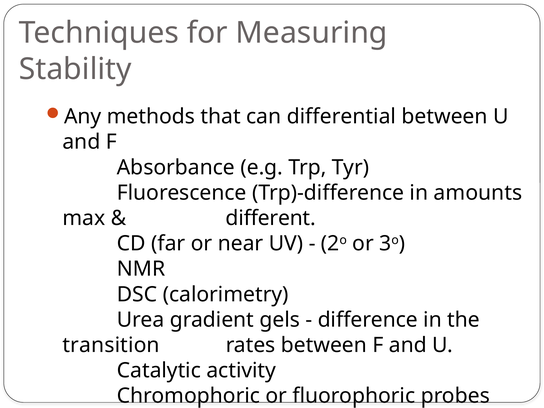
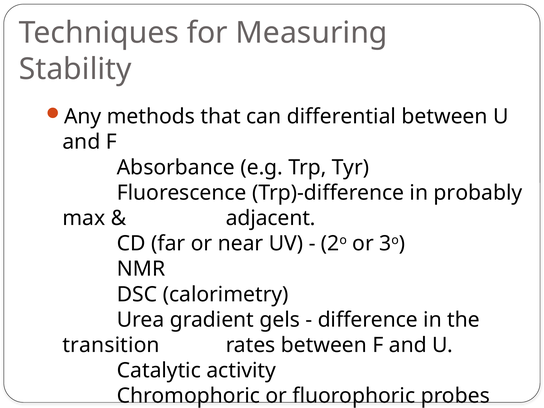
amounts: amounts -> probably (478, 193)
different: different -> adjacent (271, 218)
